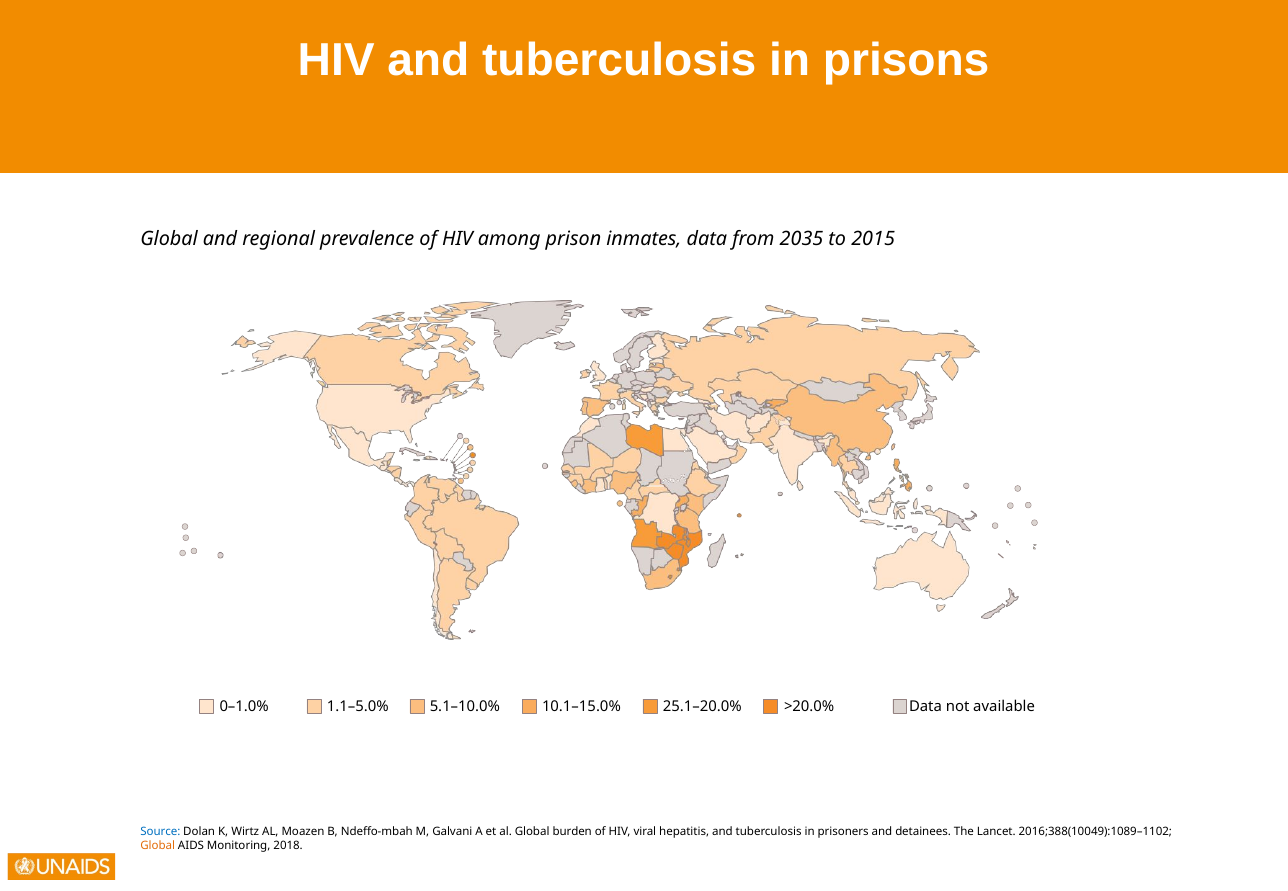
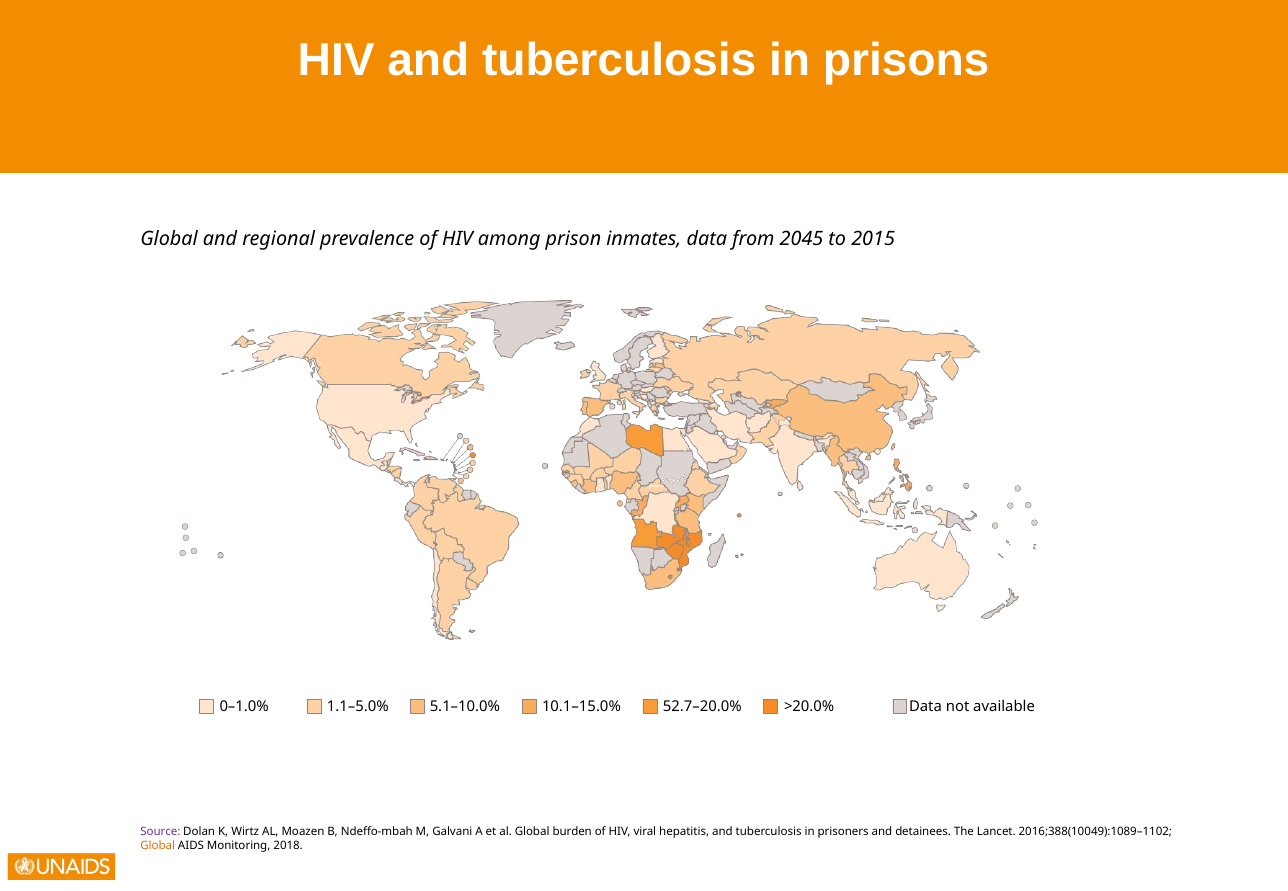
2035: 2035 -> 2045 (802, 239)
25.1–20.0%: 25.1–20.0% -> 52.7–20.0% (702, 707)
Source colour: blue -> purple (160, 833)
